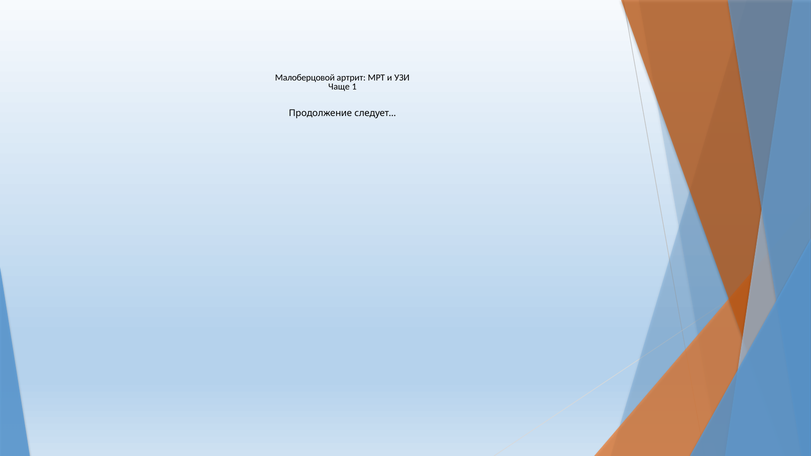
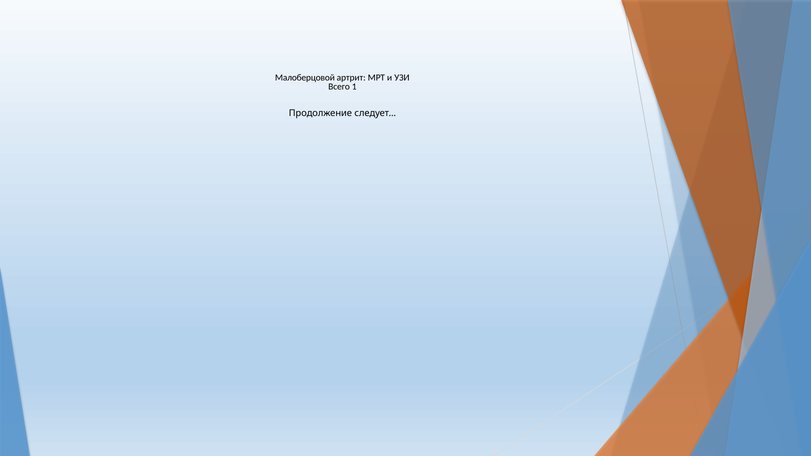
Чаще: Чаще -> Всего (339, 87)
